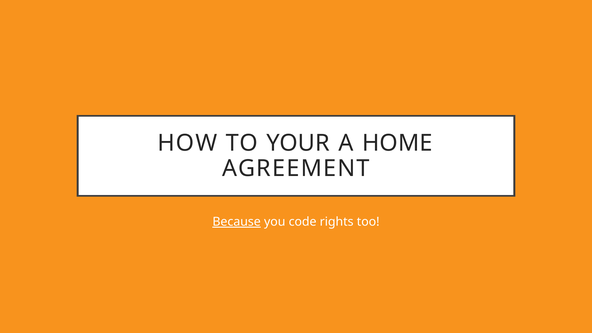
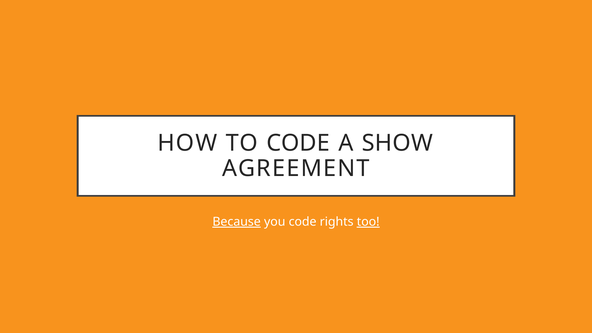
TO YOUR: YOUR -> CODE (298, 143)
HOME: HOME -> SHOW (397, 143)
too underline: none -> present (368, 222)
